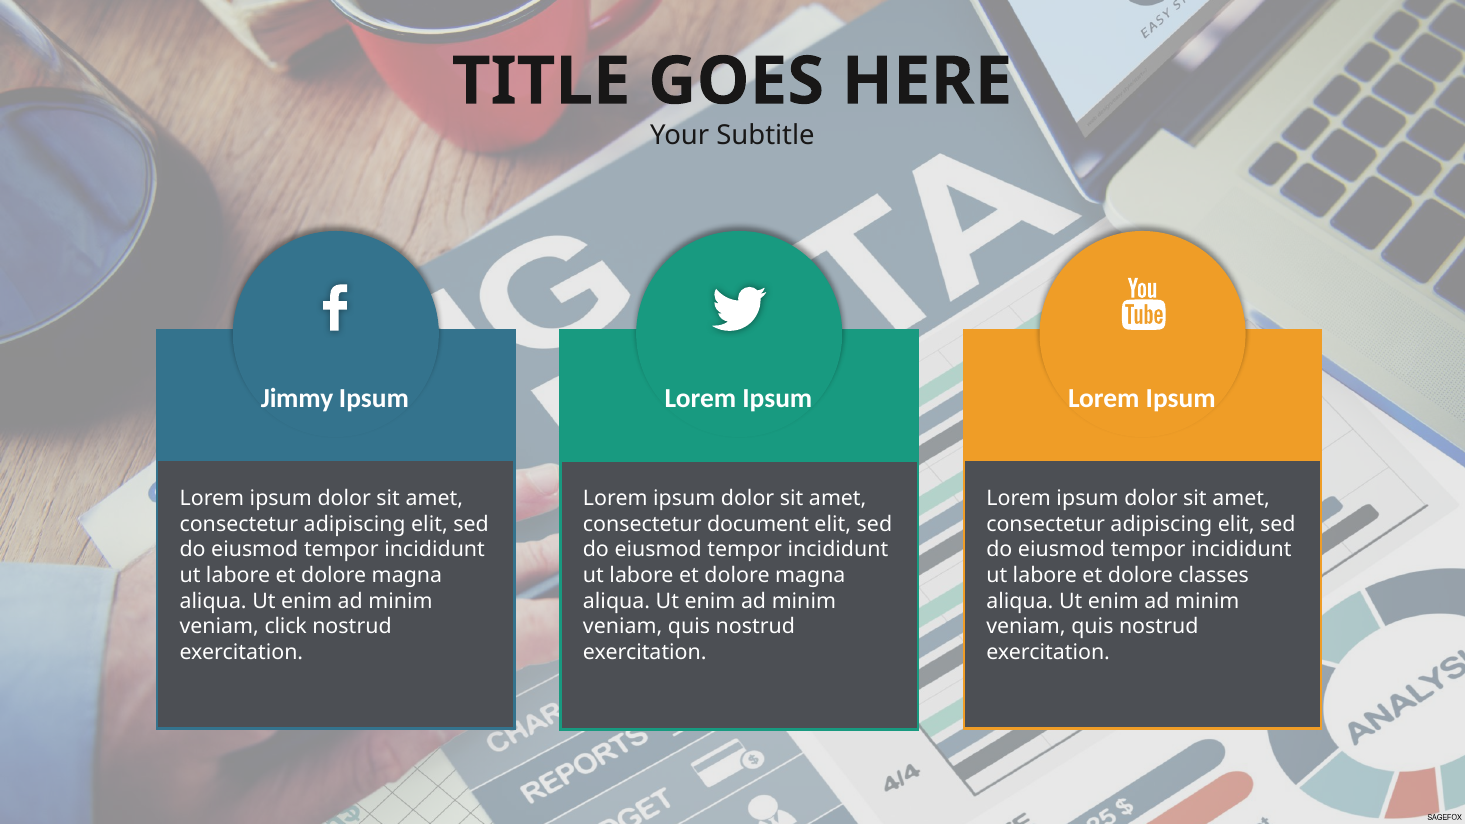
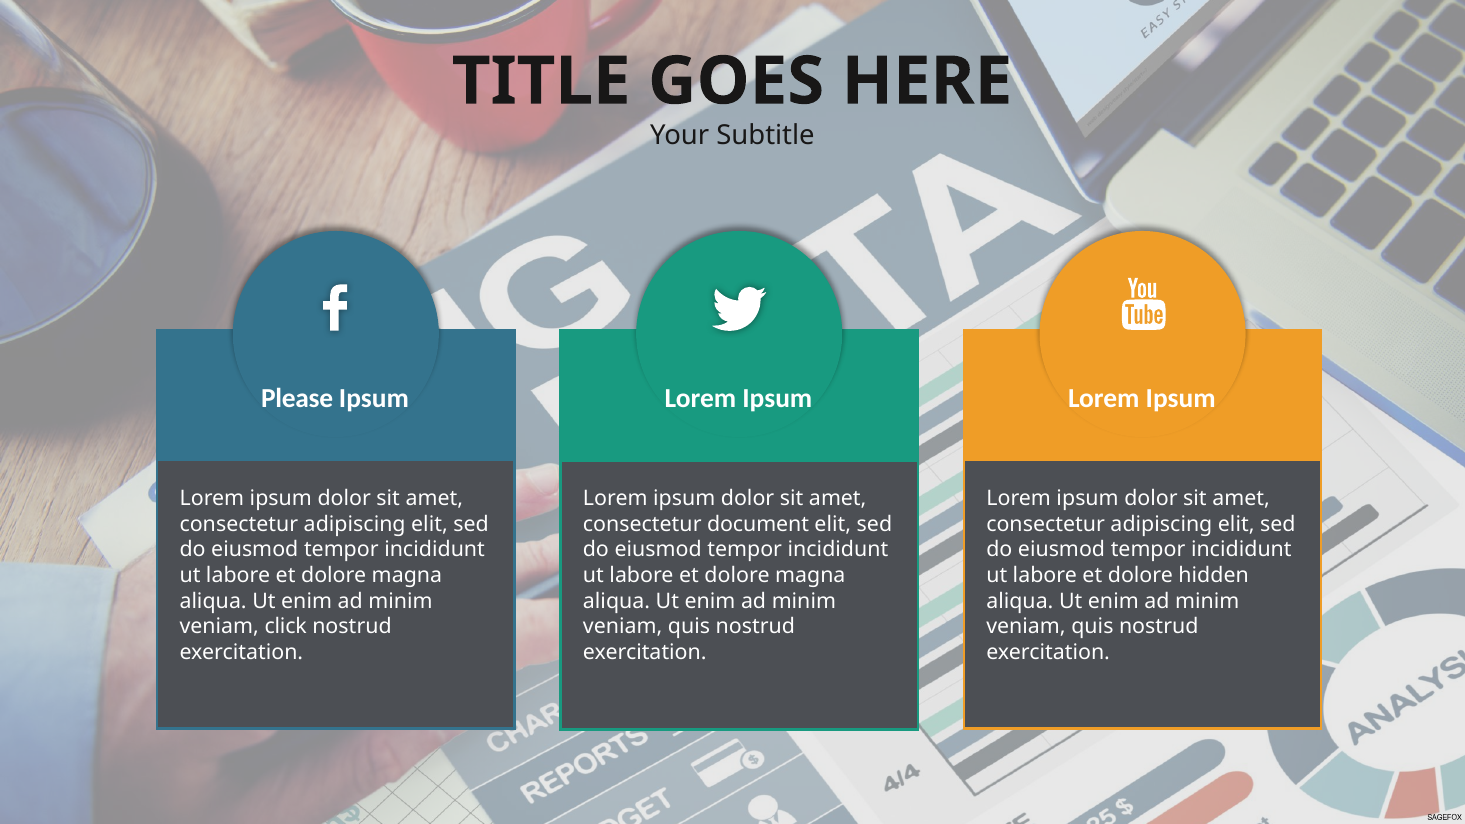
Jimmy: Jimmy -> Please (297, 399)
classes: classes -> hidden (1214, 575)
